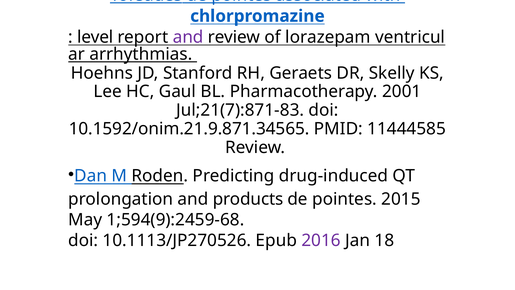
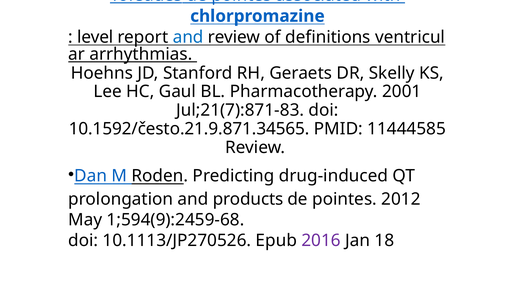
and colour: purple -> blue (188, 37)
lorazepam: lorazepam -> definitions (328, 37)
10.1592/onim.21.9.871.34565: 10.1592/onim.21.9.871.34565 -> 10.1592/često.21.9.871.34565 (189, 129)
2015: 2015 -> 2012 (401, 199)
